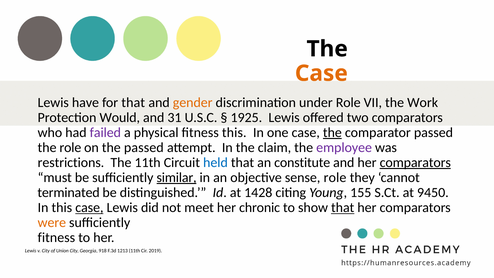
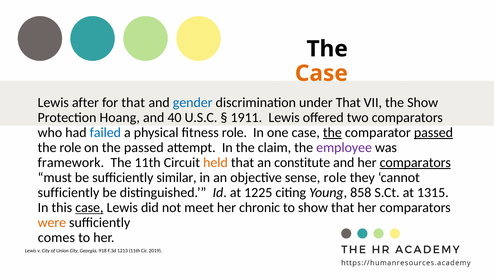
have: have -> after (85, 102)
gender colour: orange -> blue (193, 102)
under Role: Role -> That (348, 102)
the Work: Work -> Show (423, 102)
Would: Would -> Hoang (120, 117)
31: 31 -> 40 (174, 117)
1925: 1925 -> 1911 (246, 117)
failed colour: purple -> blue (105, 132)
fitness this: this -> role (234, 132)
passed underline: none -> present (433, 132)
restrictions: restrictions -> framework (71, 162)
held colour: blue -> orange (215, 162)
similar underline: present -> none (177, 177)
terminated: terminated -> sufficiently (68, 193)
1428: 1428 -> 1225 (258, 193)
155: 155 -> 858 (361, 193)
9450: 9450 -> 1315 (433, 193)
that underline: present -> none (343, 208)
fitness: fitness -> comes (56, 238)
